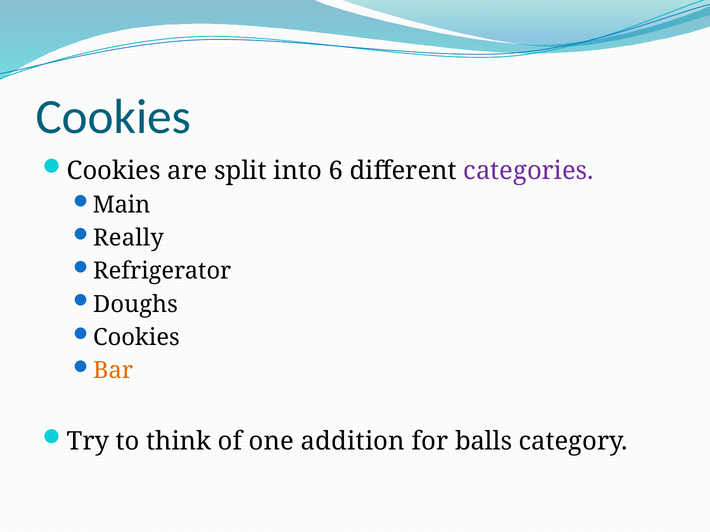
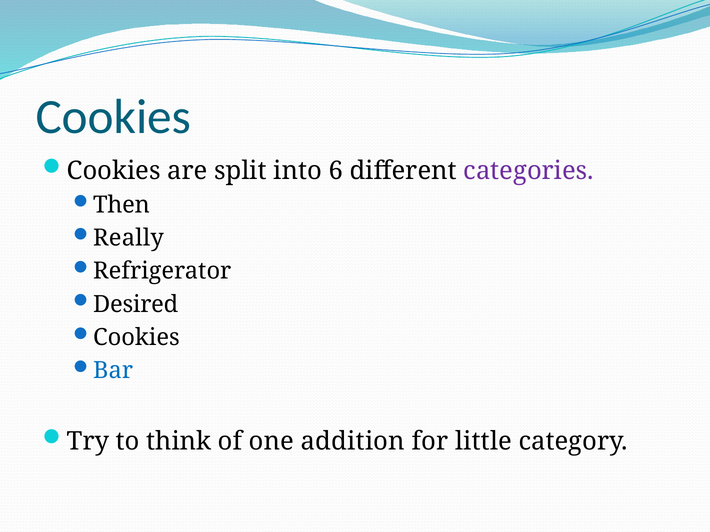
Main: Main -> Then (121, 205)
Doughs: Doughs -> Desired (136, 305)
Bar colour: orange -> blue (113, 371)
balls: balls -> little (483, 442)
